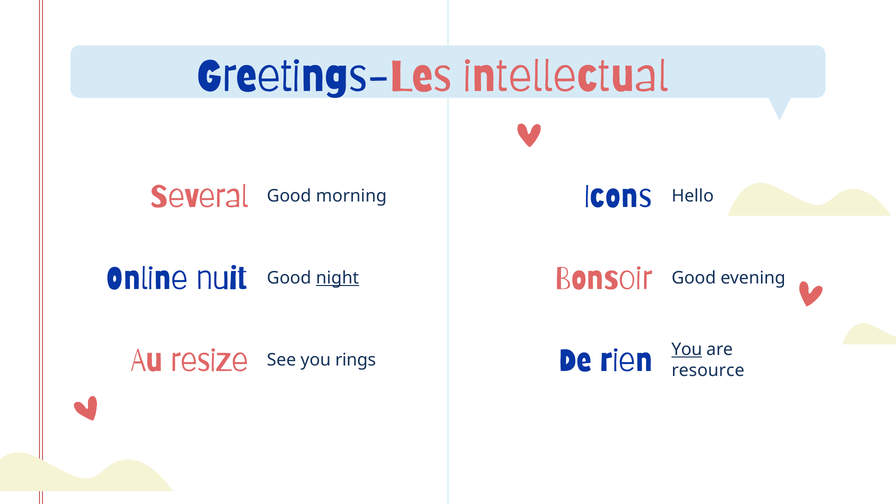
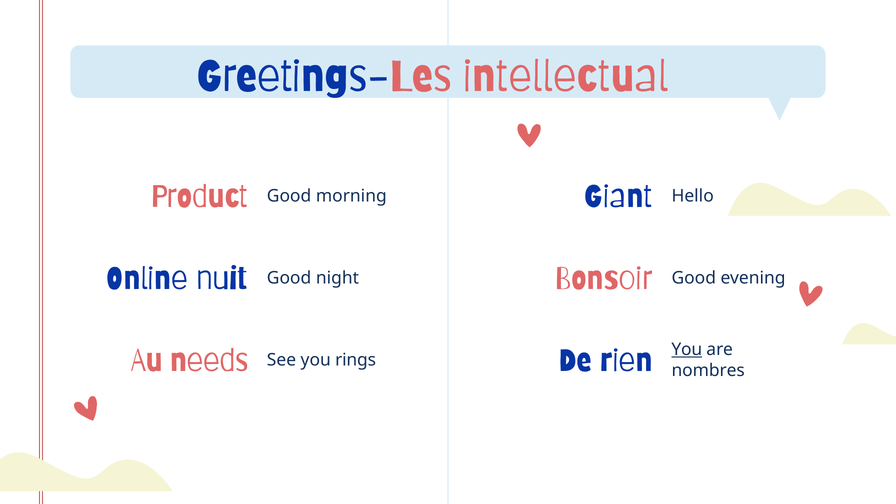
Several: Several -> Product (200, 197)
Icons: Icons -> Giant (618, 197)
night underline: present -> none (337, 278)
resize: resize -> needs (209, 361)
resource: resource -> nombres (708, 371)
